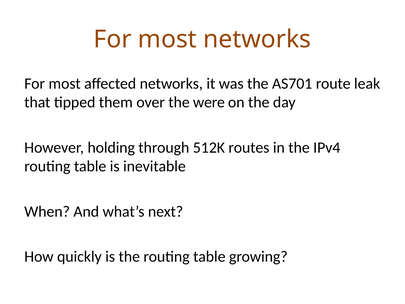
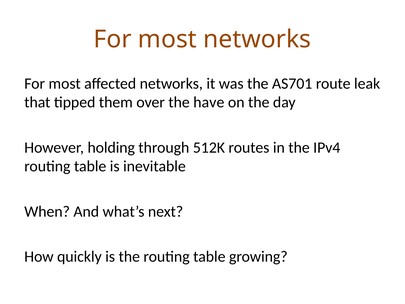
were: were -> have (209, 102)
